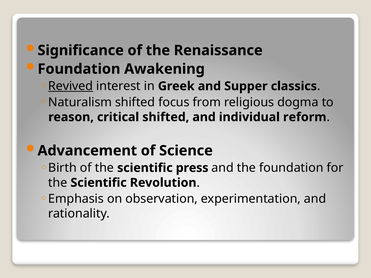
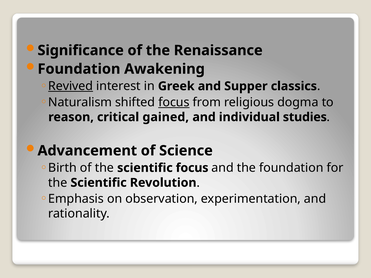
focus underline: none -> present (174, 102)
critical shifted: shifted -> gained (166, 117)
reform: reform -> studies (305, 117)
scientific press: press -> focus (192, 168)
